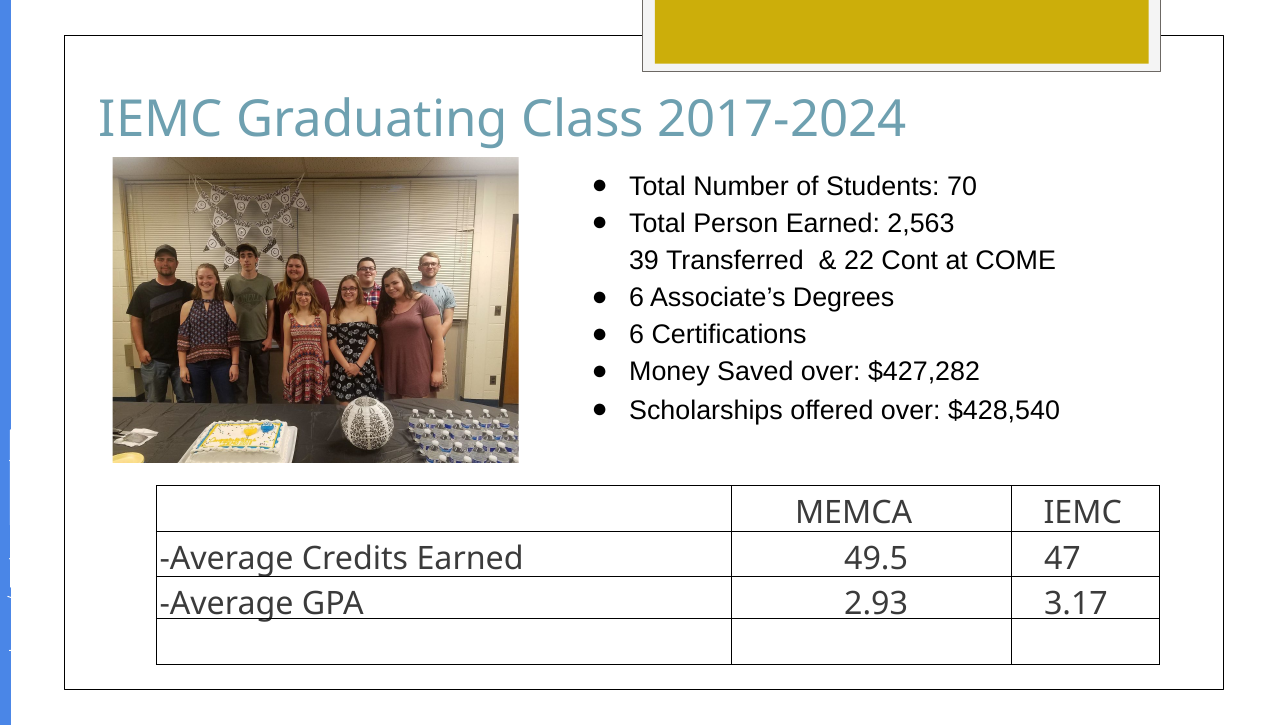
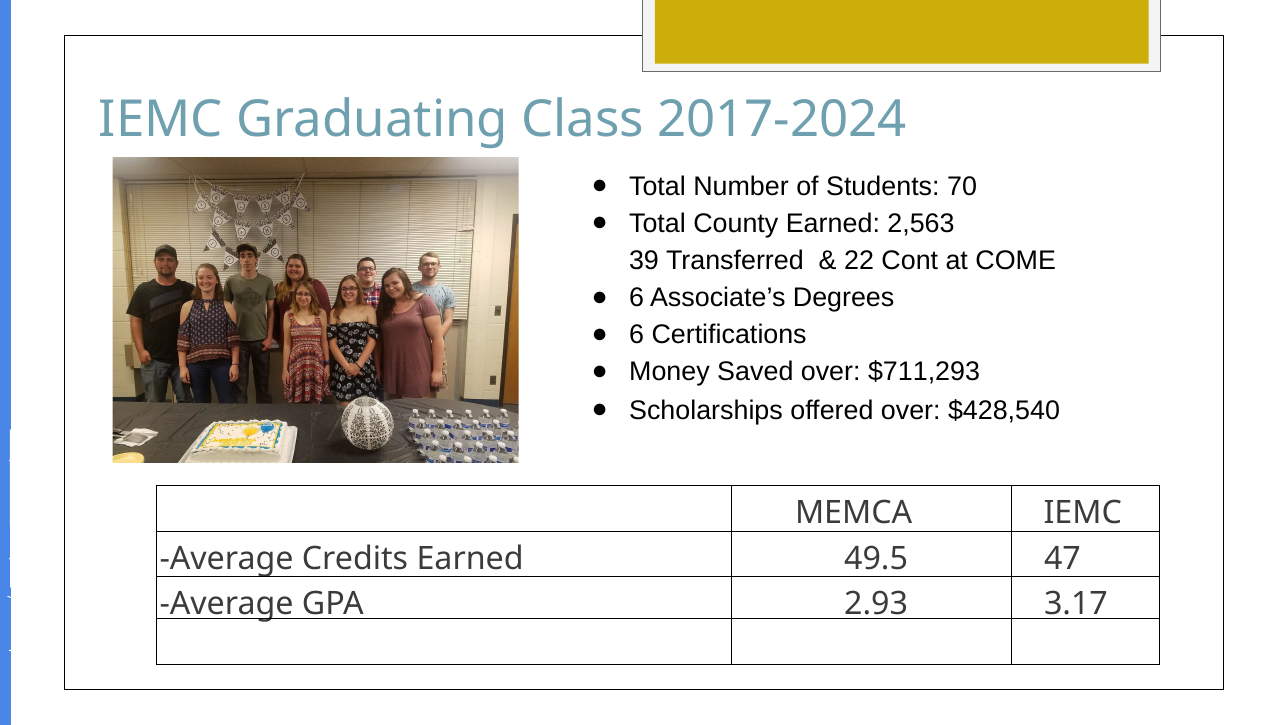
Person: Person -> County (736, 223)
$427,282: $427,282 -> $711,293 (924, 372)
